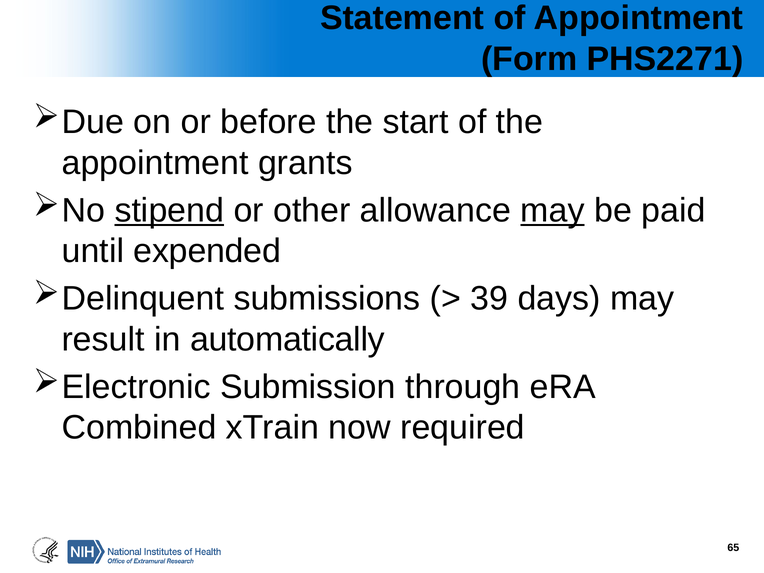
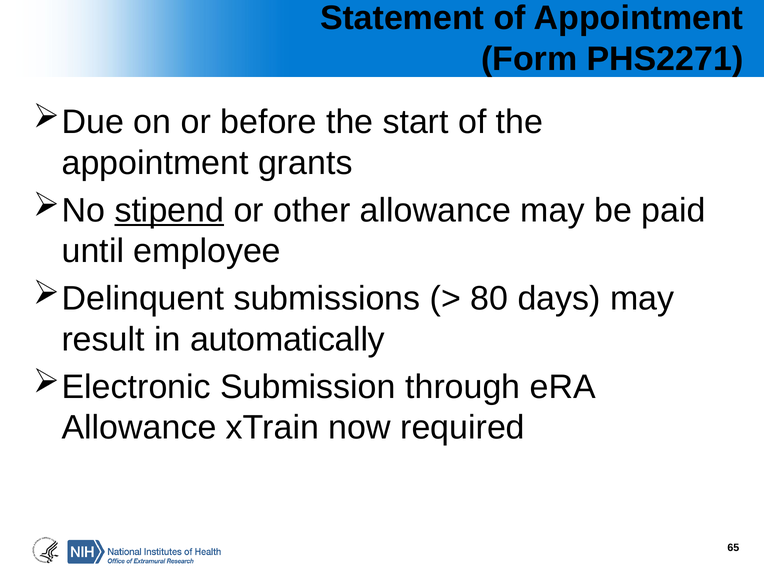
may underline: present -> none (553, 210)
expended: expended -> employee (207, 251)
39: 39 -> 80 (489, 299)
Combined: Combined -> Allowance (139, 428)
